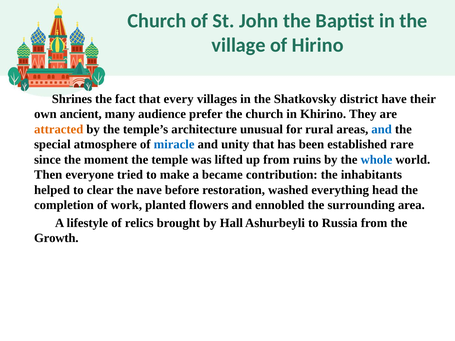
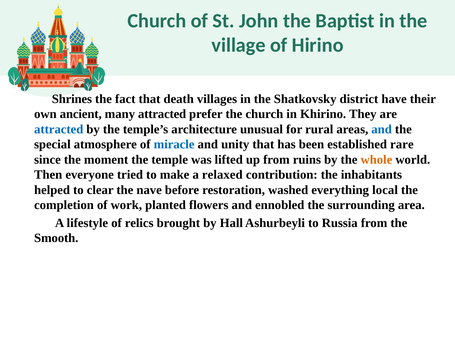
every: every -> death (179, 99)
many audience: audience -> attracted (162, 114)
attracted colour: orange -> blue (59, 129)
whole colour: blue -> orange (376, 160)
became: became -> relaxed (222, 175)
head: head -> local (385, 190)
Growth: Growth -> Smooth (56, 238)
